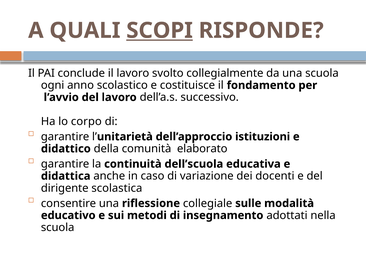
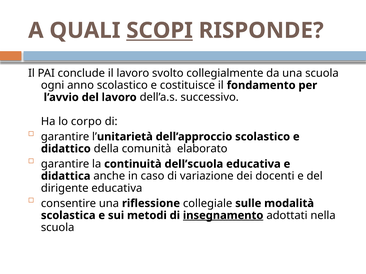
dell’approccio istituzioni: istituzioni -> scolastico (263, 137)
dirigente scolastica: scolastica -> educativa (117, 188)
educativo: educativo -> scolastica (68, 216)
insegnamento underline: none -> present (223, 216)
